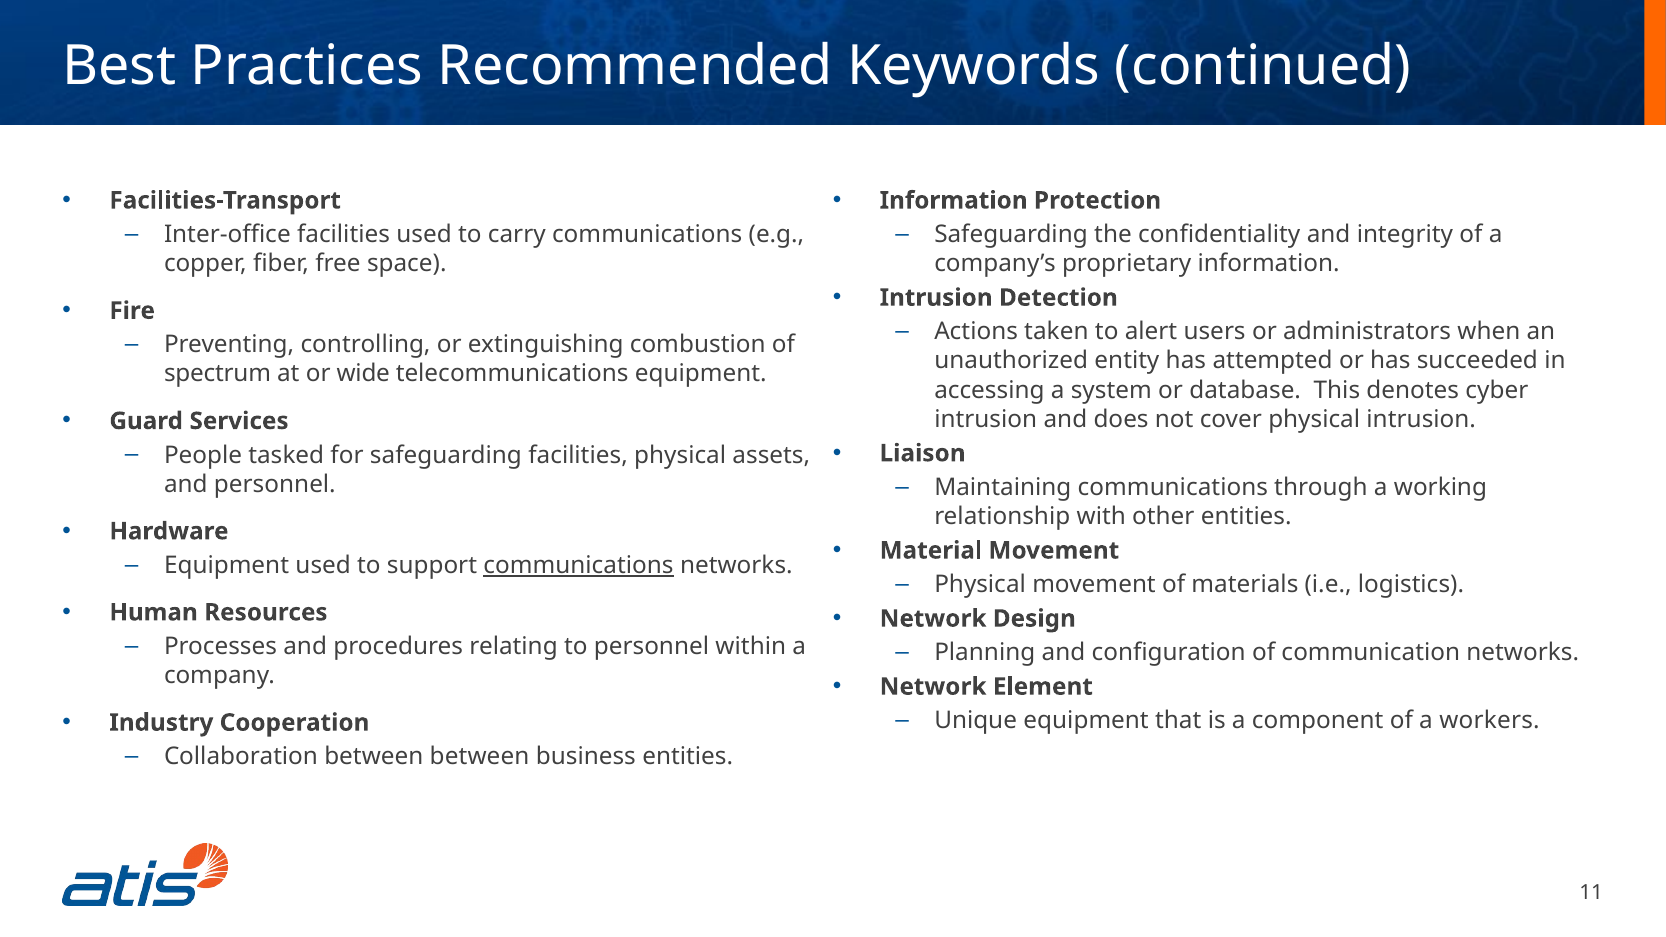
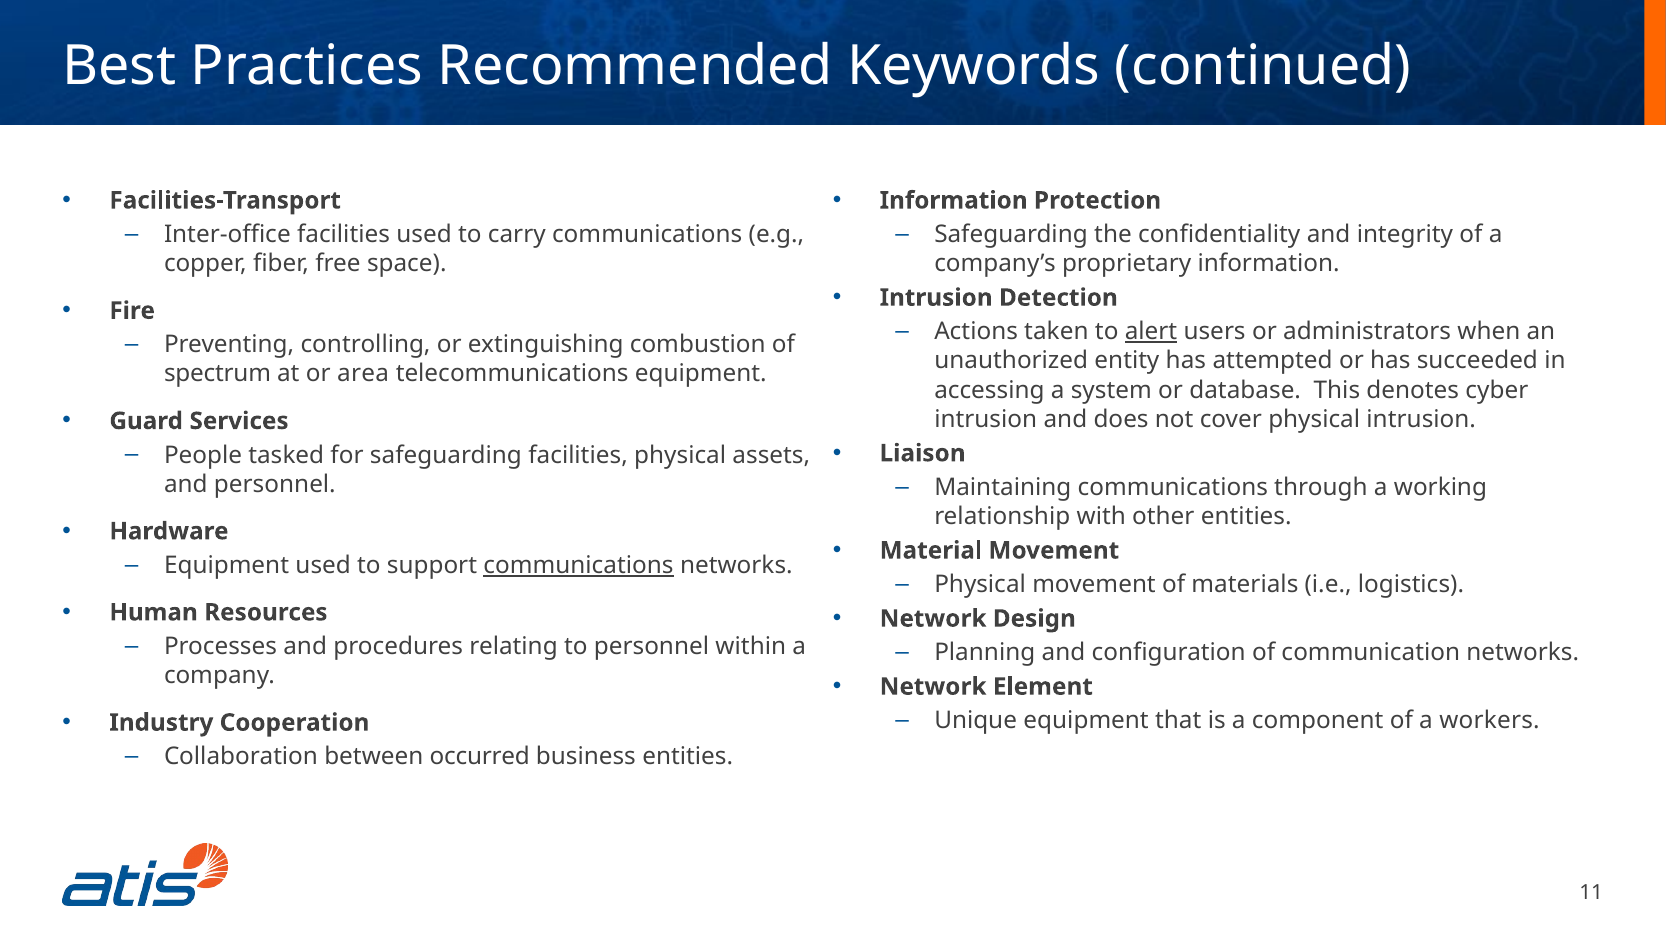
alert underline: none -> present (1151, 332)
wide: wide -> area (363, 374)
between between: between -> occurred (480, 757)
